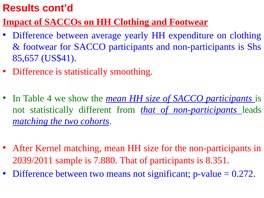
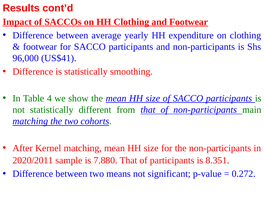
85,657: 85,657 -> 96,000 (26, 58)
leads: leads -> main (252, 110)
2039/2011: 2039/2011 -> 2020/2011 (33, 160)
